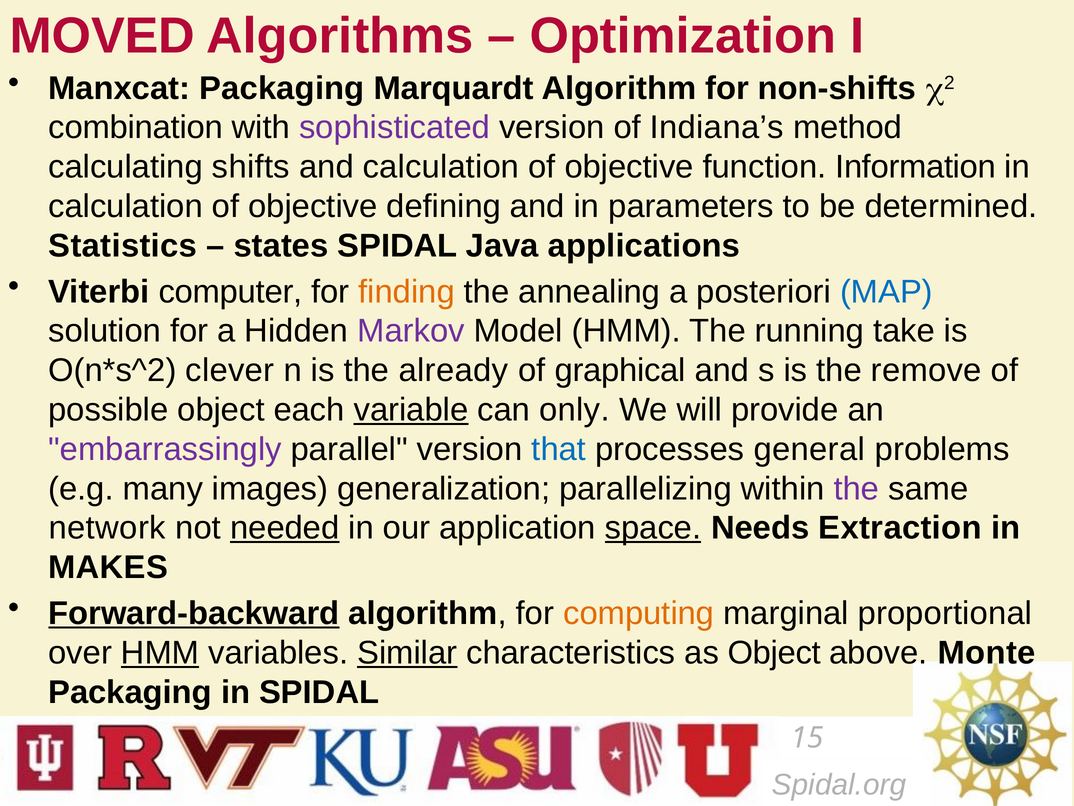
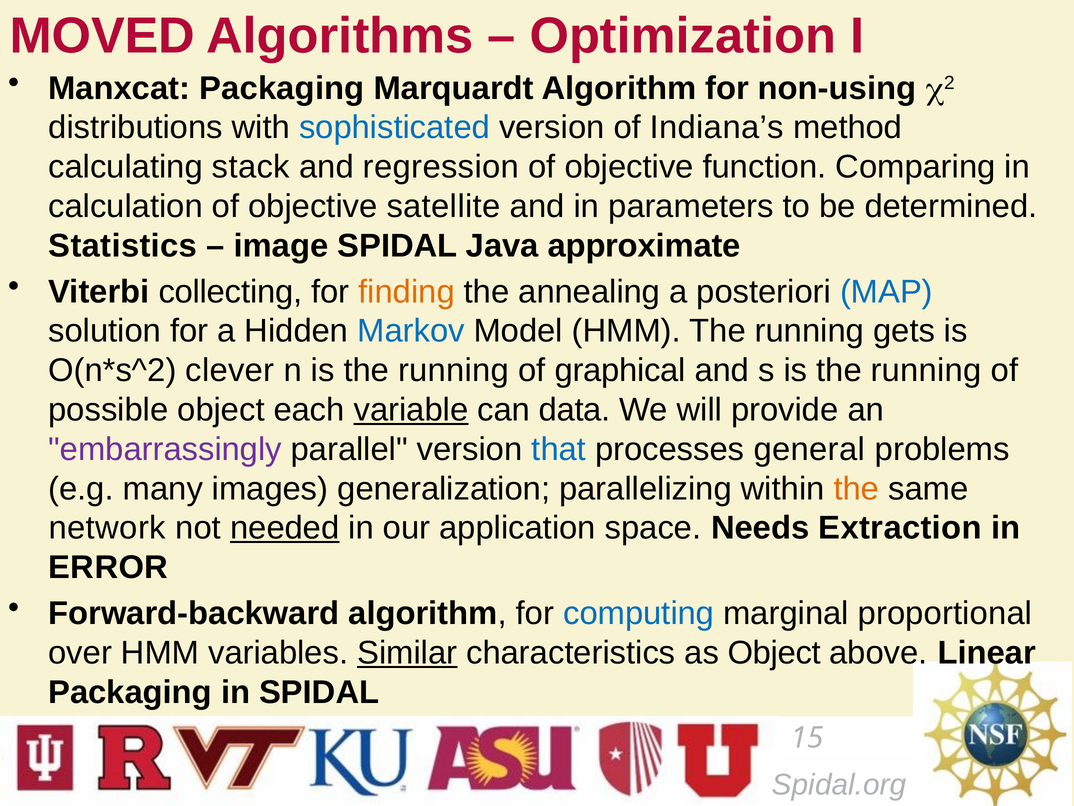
non-shifts: non-shifts -> non-using (837, 88)
combination: combination -> distributions (136, 128)
sophisticated colour: purple -> blue (394, 128)
shifts: shifts -> stack (251, 167)
and calculation: calculation -> regression (441, 167)
Information: Information -> Comparing (915, 167)
defining: defining -> satellite (444, 206)
states: states -> image (281, 246)
applications: applications -> approximate (644, 246)
computer: computer -> collecting (230, 292)
Markov colour: purple -> blue (411, 331)
take: take -> gets (904, 331)
n is the already: already -> running (454, 370)
s is the remove: remove -> running (926, 370)
only: only -> data (575, 410)
the colour: purple -> orange (856, 488)
space underline: present -> none (653, 528)
MAKES: MAKES -> ERROR (108, 567)
Forward-backward underline: present -> none (194, 613)
computing colour: orange -> blue (639, 613)
HMM underline: present -> none (160, 652)
Monte: Monte -> Linear (987, 652)
